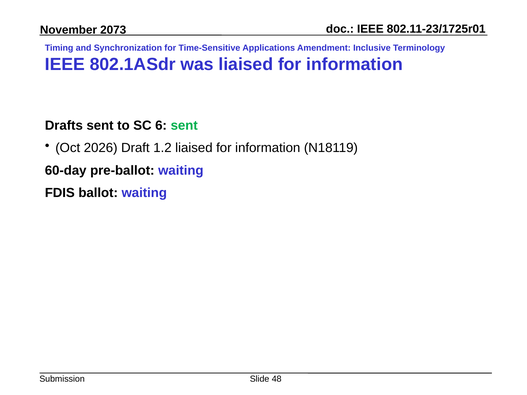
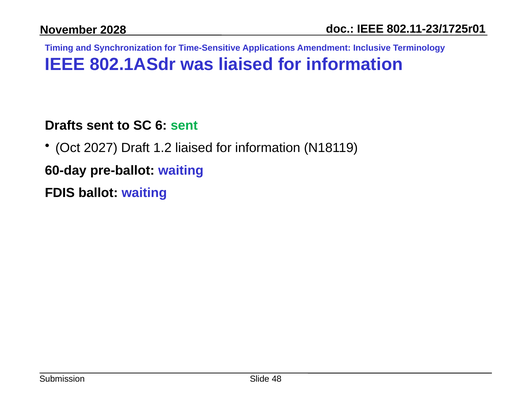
2073: 2073 -> 2028 (113, 30)
2026: 2026 -> 2027 (101, 148)
